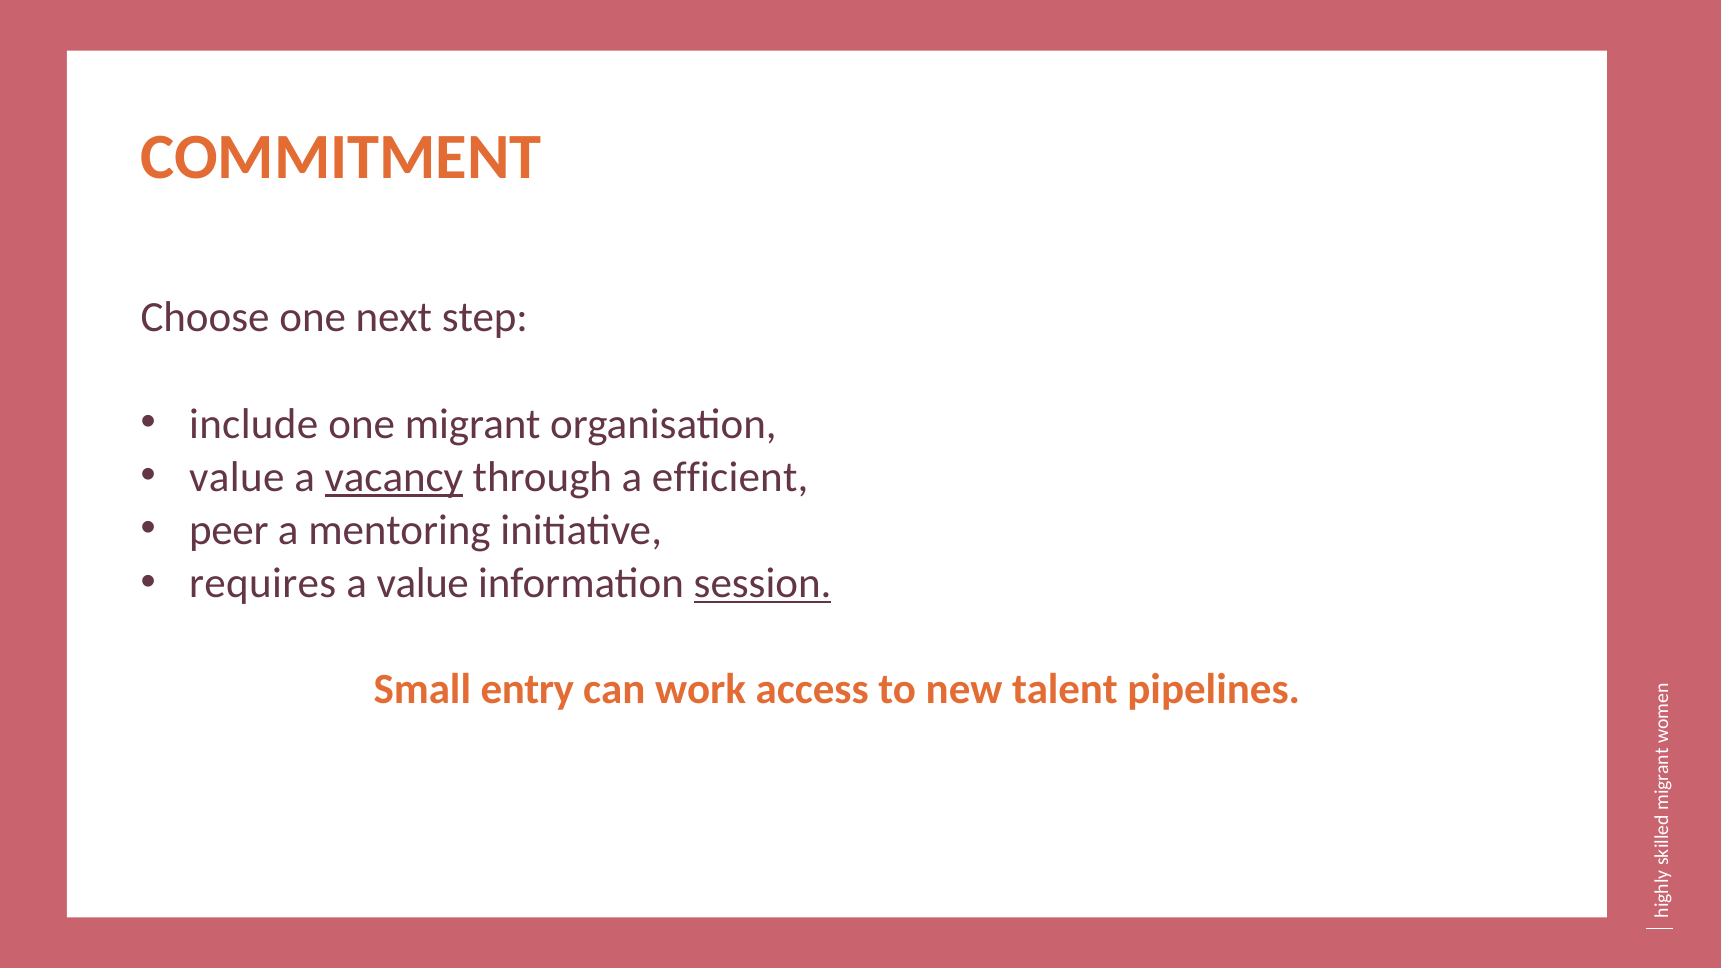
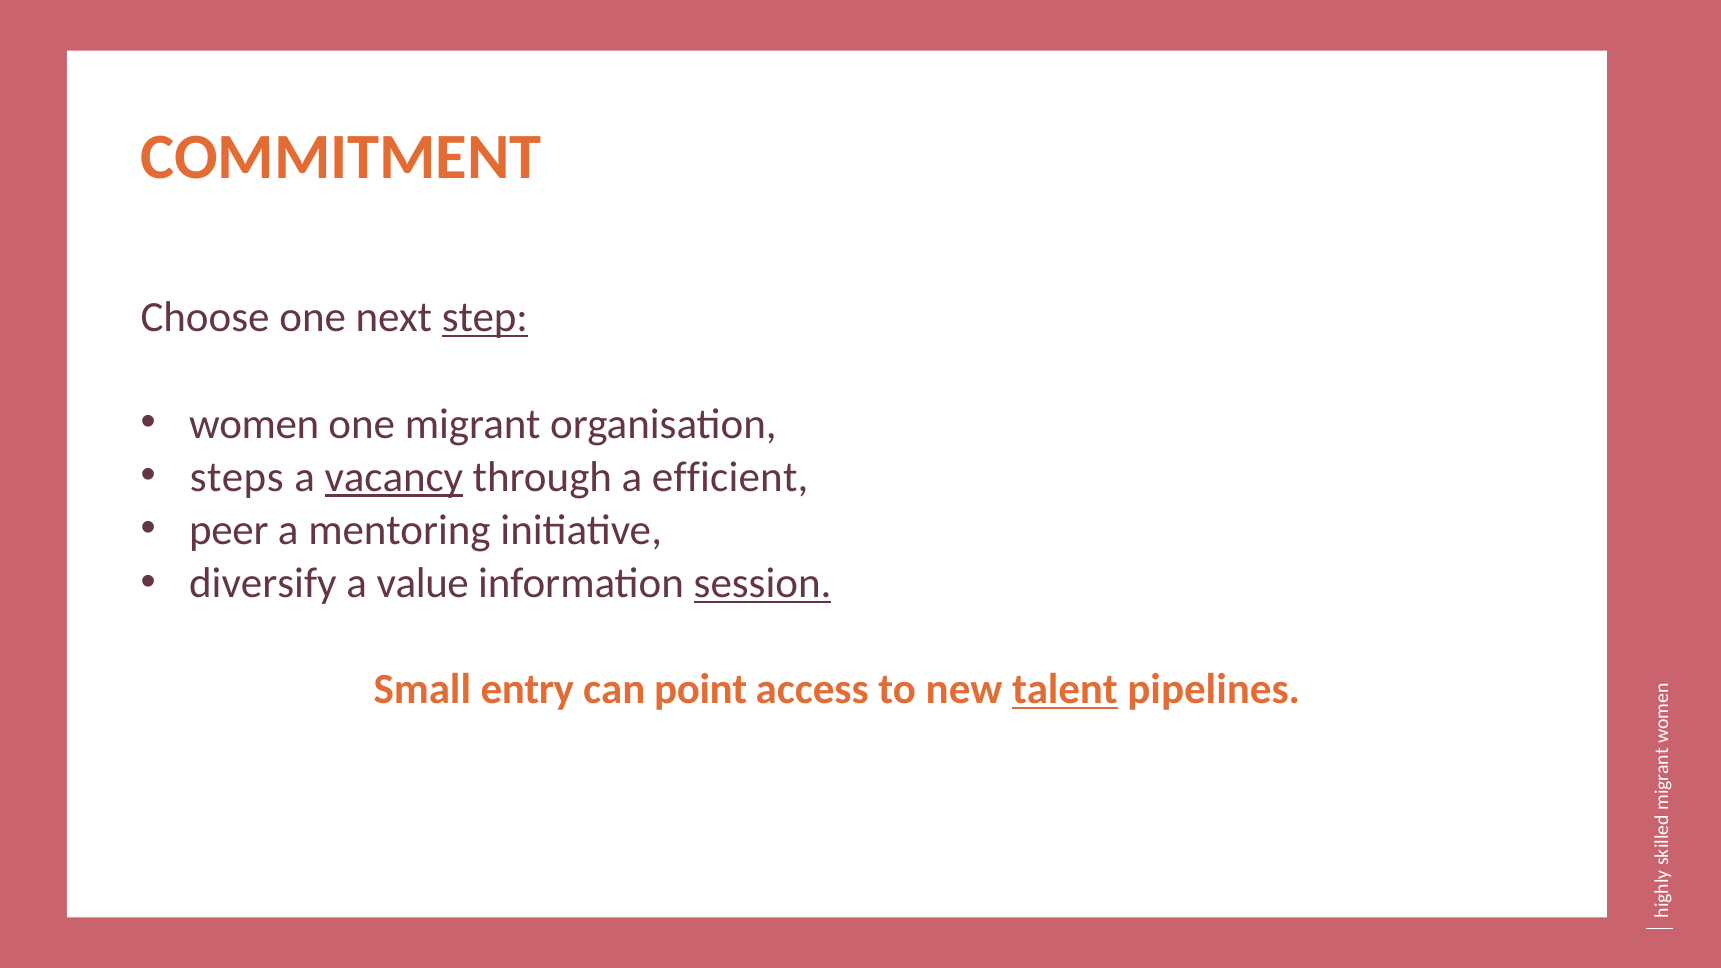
step underline: none -> present (485, 318)
include: include -> women (254, 424)
value: value -> steps (237, 477)
requires: requires -> diversify (263, 583)
work: work -> point (701, 690)
talent underline: none -> present (1065, 690)
